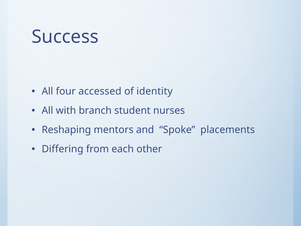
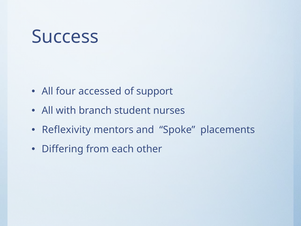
identity: identity -> support (155, 91)
Reshaping: Reshaping -> Reflexivity (66, 130)
